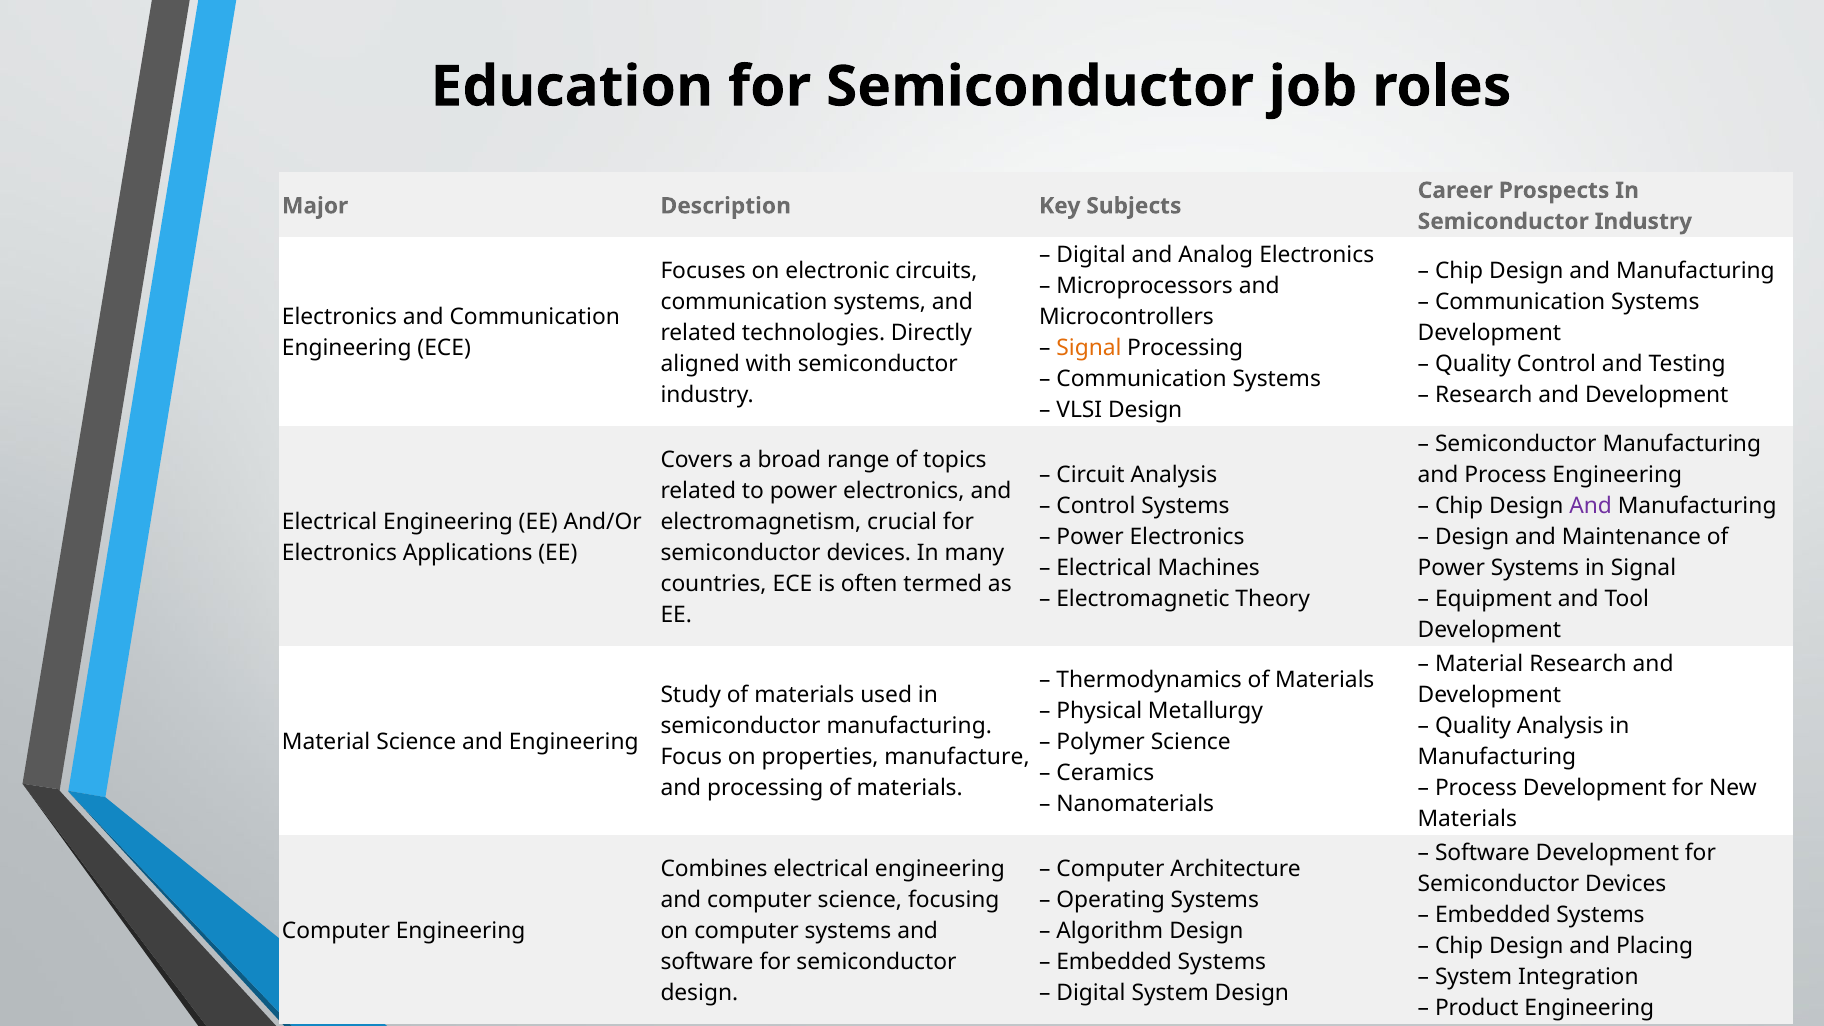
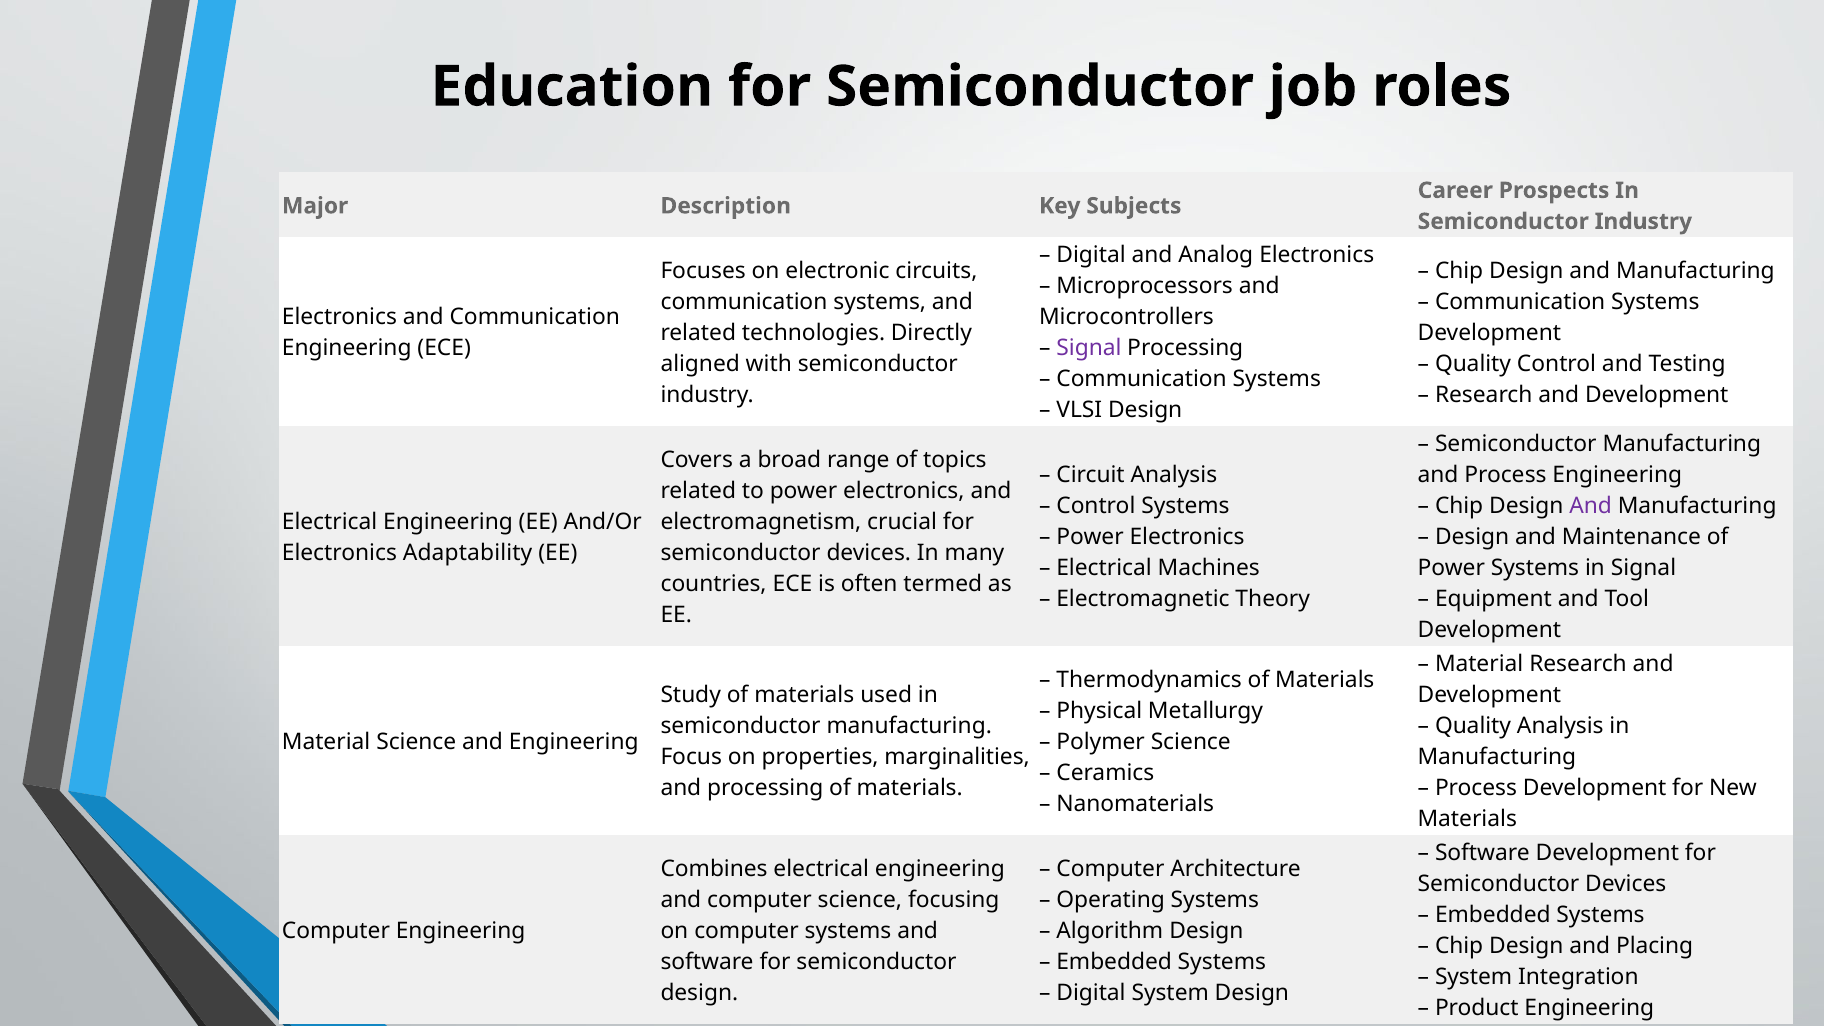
Signal colour: orange -> purple (1089, 348)
Applications: Applications -> Adaptability (468, 553)
manufacture: manufacture -> marginalities (957, 757)
